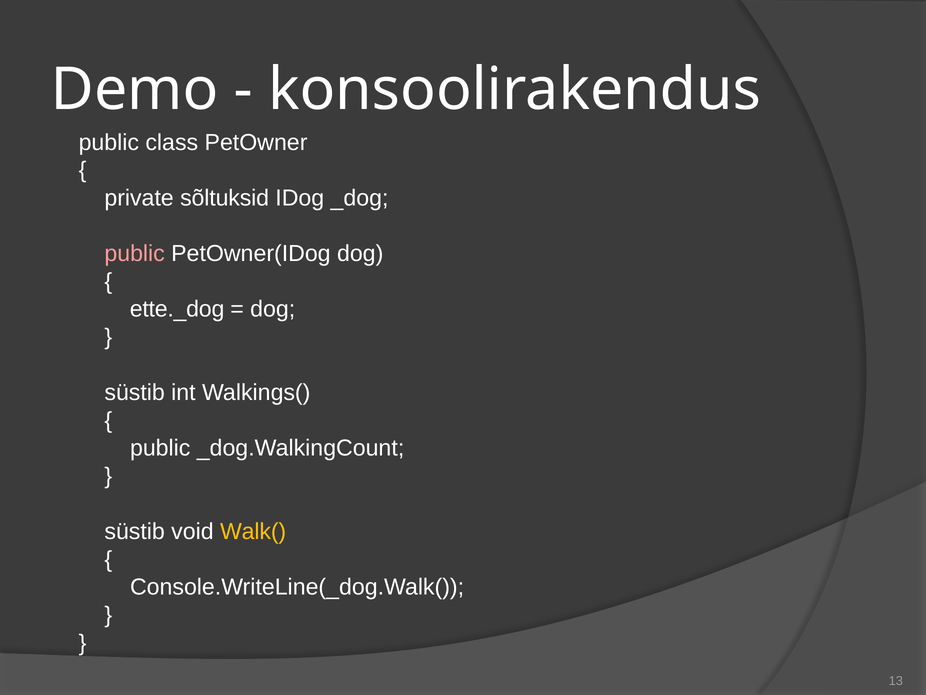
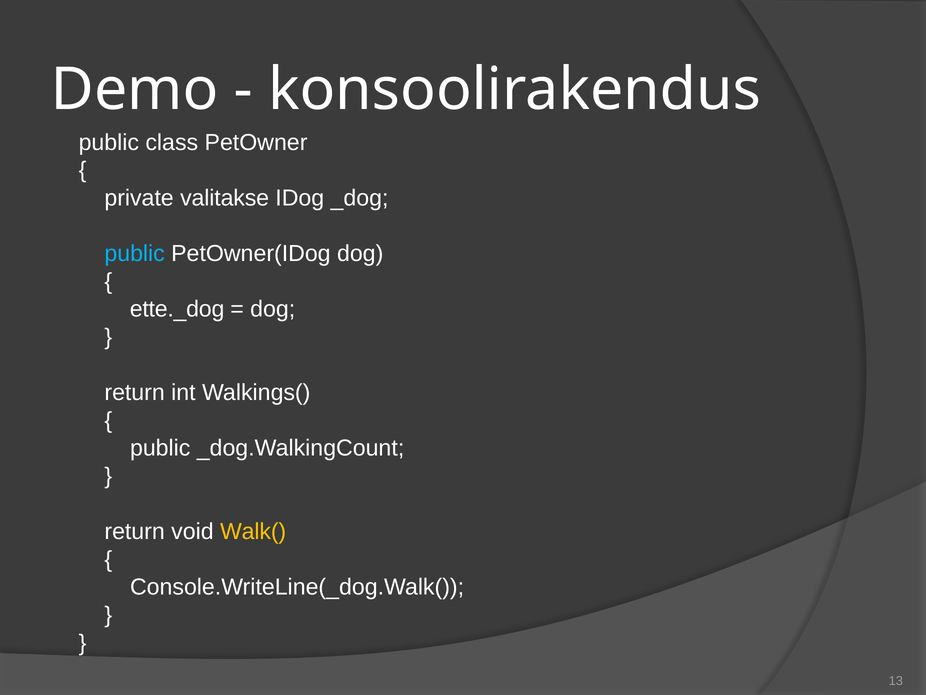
sõltuksid: sõltuksid -> valitakse (225, 198)
public colour: pink -> light blue (135, 254)
süstib: süstib -> return (135, 392)
süstib: süstib -> return (135, 531)
